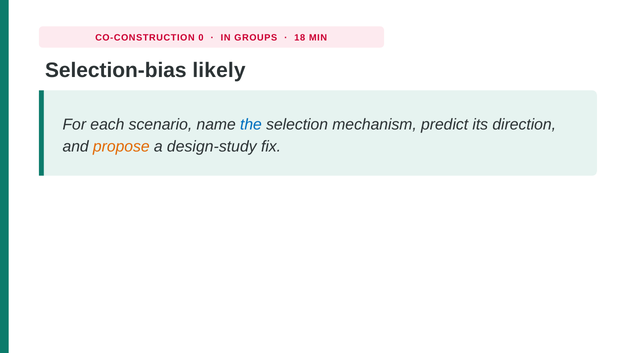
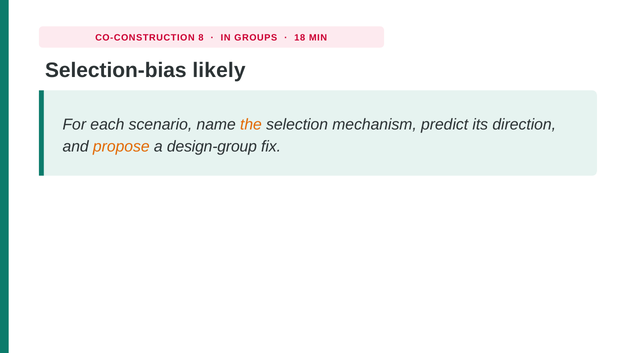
0: 0 -> 8 (201, 38)
the colour: blue -> orange (251, 125)
design-study: design-study -> design-group (212, 146)
